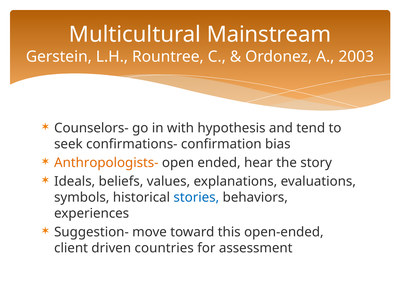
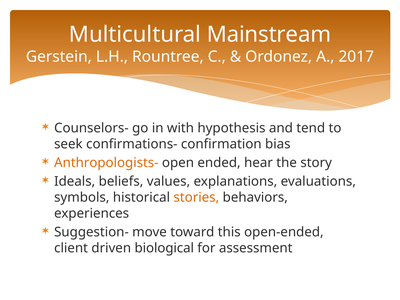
2003: 2003 -> 2017 (356, 57)
stories colour: blue -> orange (196, 197)
countries: countries -> biological (164, 248)
